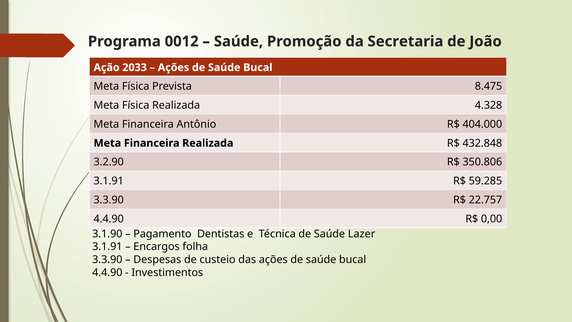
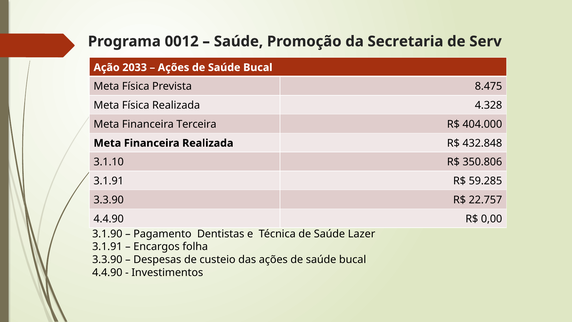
João: João -> Serv (486, 41)
Antônio: Antônio -> Terceira (196, 124)
3.2.90: 3.2.90 -> 3.1.10 (109, 162)
